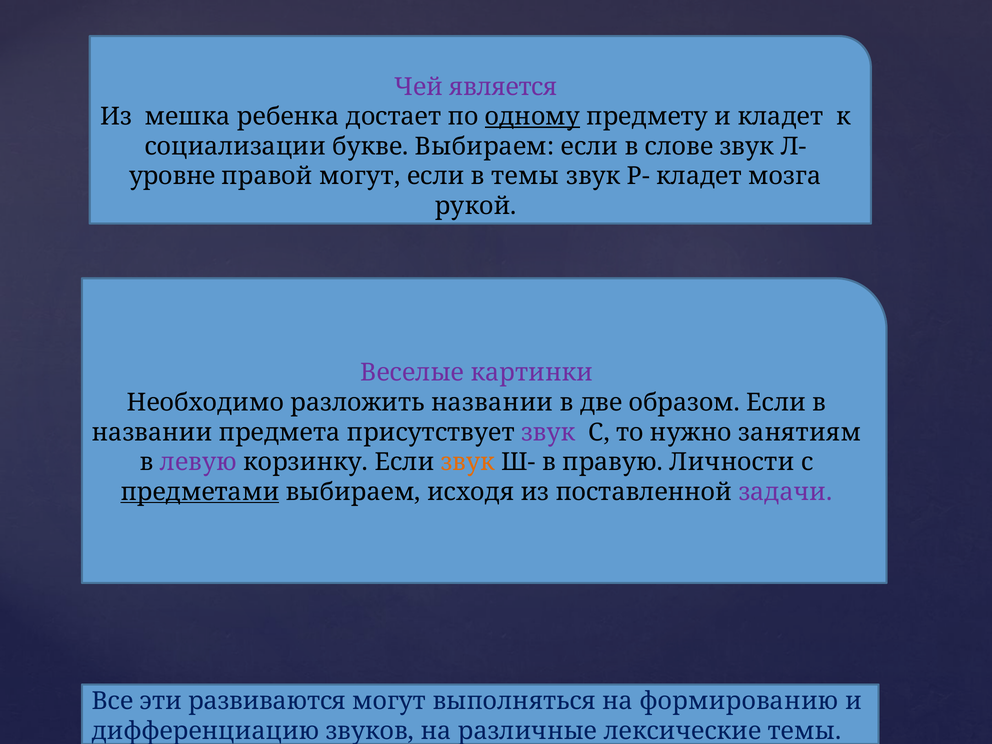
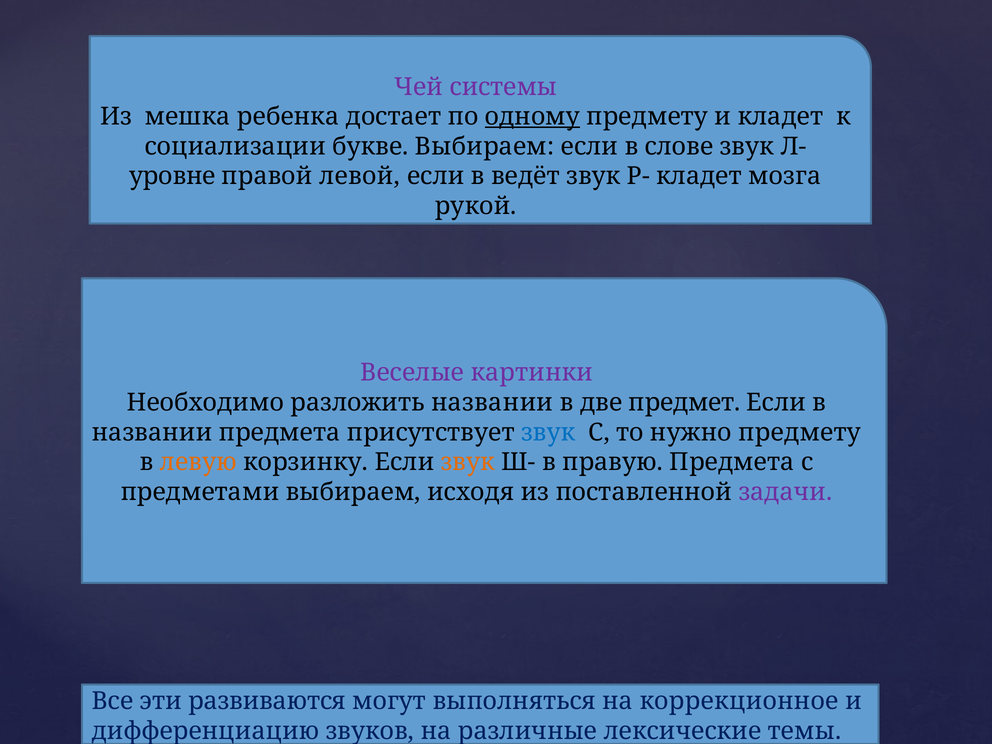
является: является -> системы (503, 87)
правой могут: могут -> левой (360, 176)
в темы: темы -> ведёт (525, 176)
образом: образом -> предмет (684, 403)
звук colour: purple -> blue (548, 432)
нужно занятиям: занятиям -> предмету (800, 432)
левую colour: purple -> orange (198, 462)
правую Личности: Личности -> Предмета (732, 462)
предметами underline: present -> none (200, 492)
формированию: формированию -> коррекционное (739, 701)
